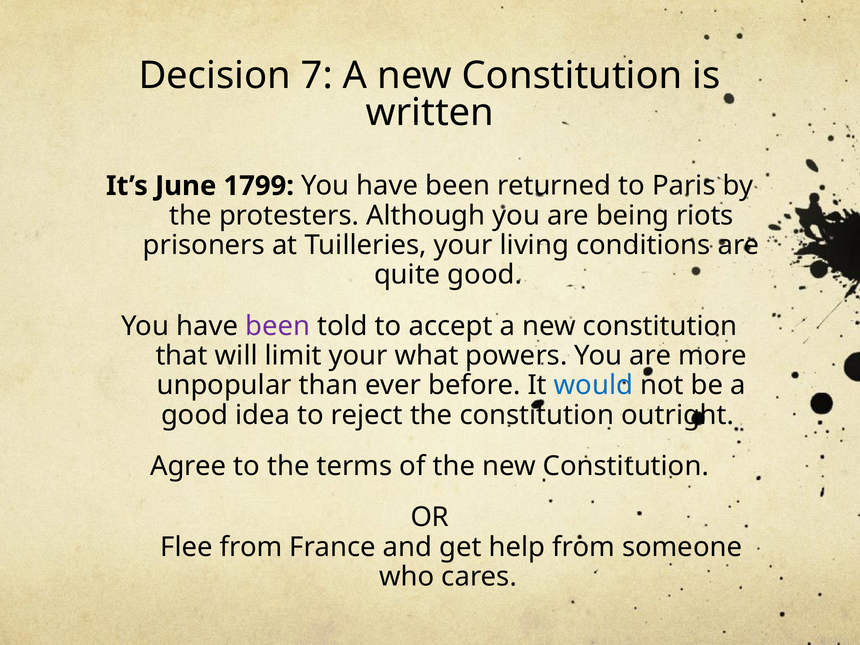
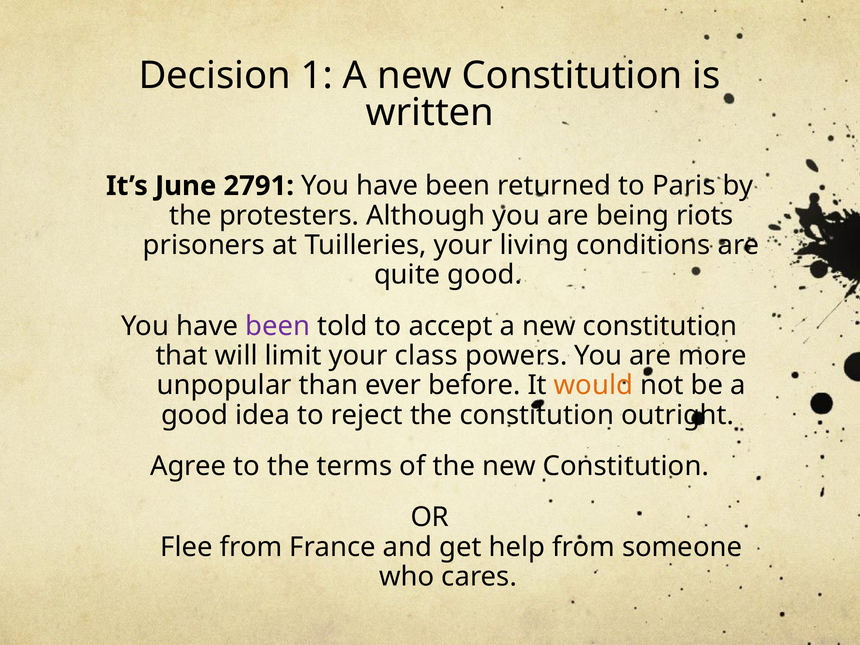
7: 7 -> 1 (317, 76)
1799: 1799 -> 2791 (259, 186)
what: what -> class (426, 356)
would colour: blue -> orange (593, 385)
